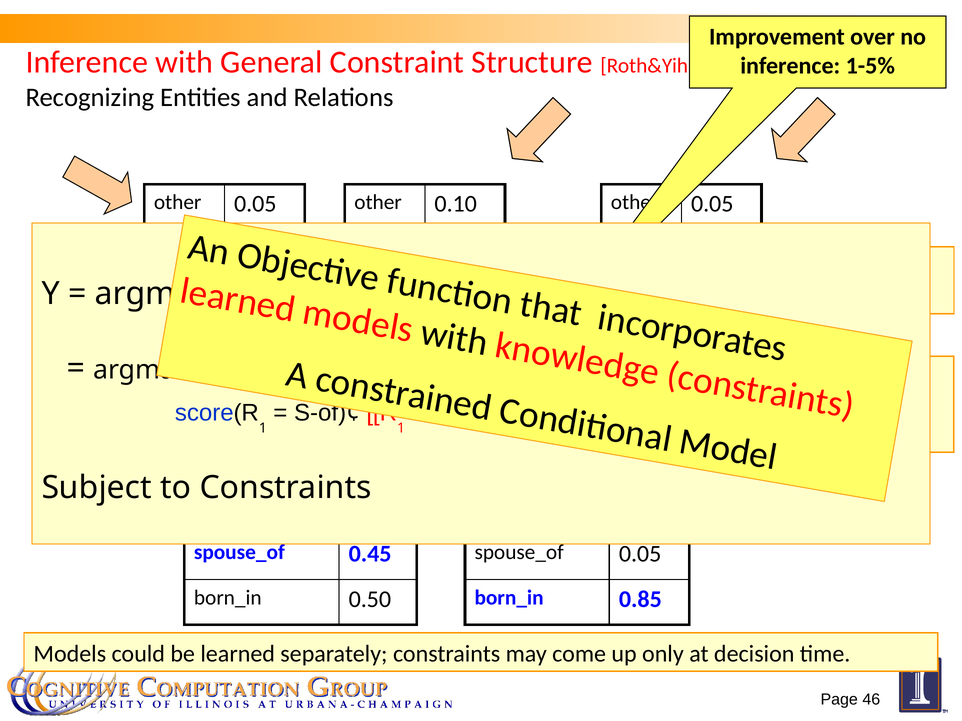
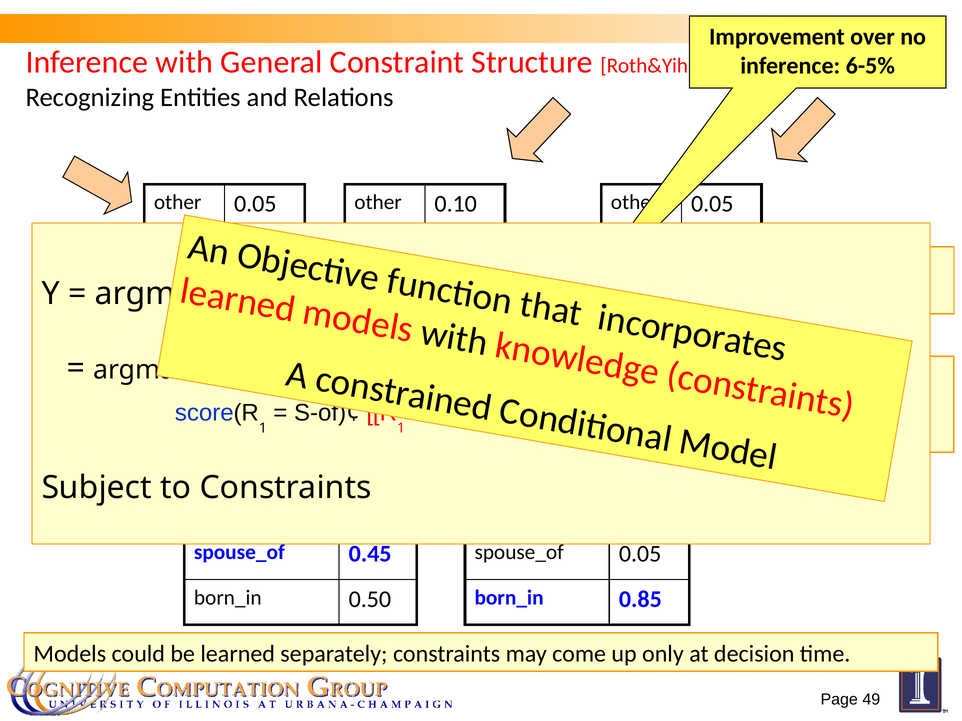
1-5%: 1-5% -> 6-5% (870, 66)
46: 46 -> 49 (871, 700)
